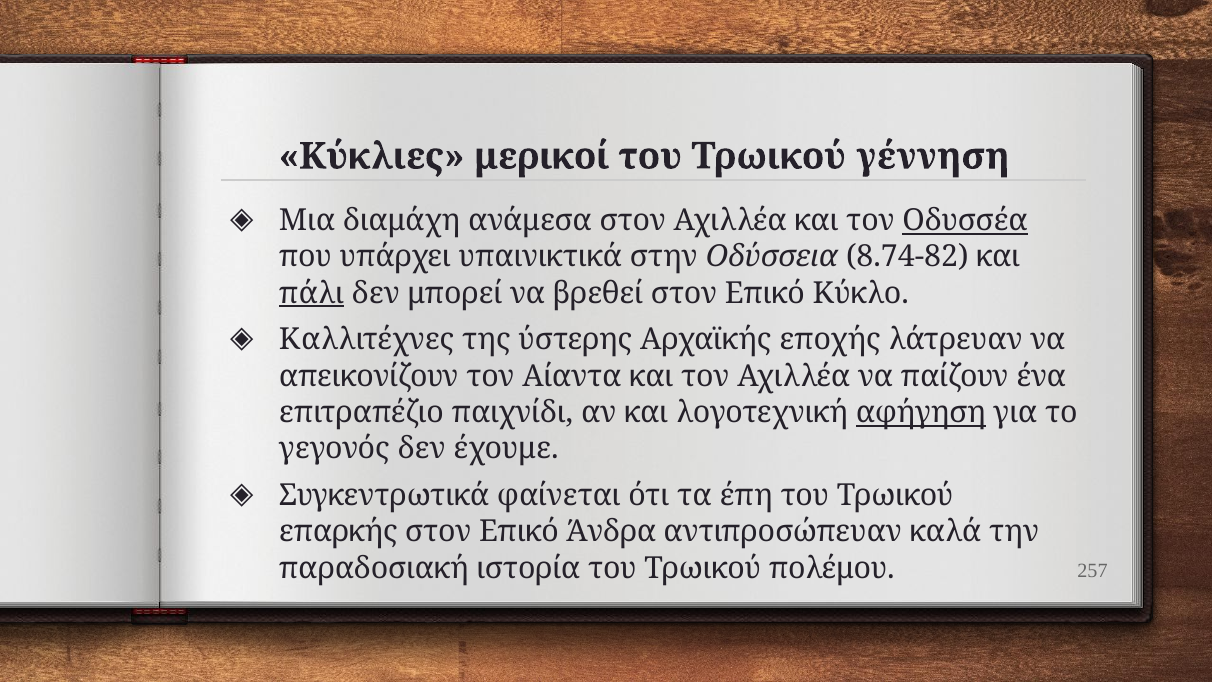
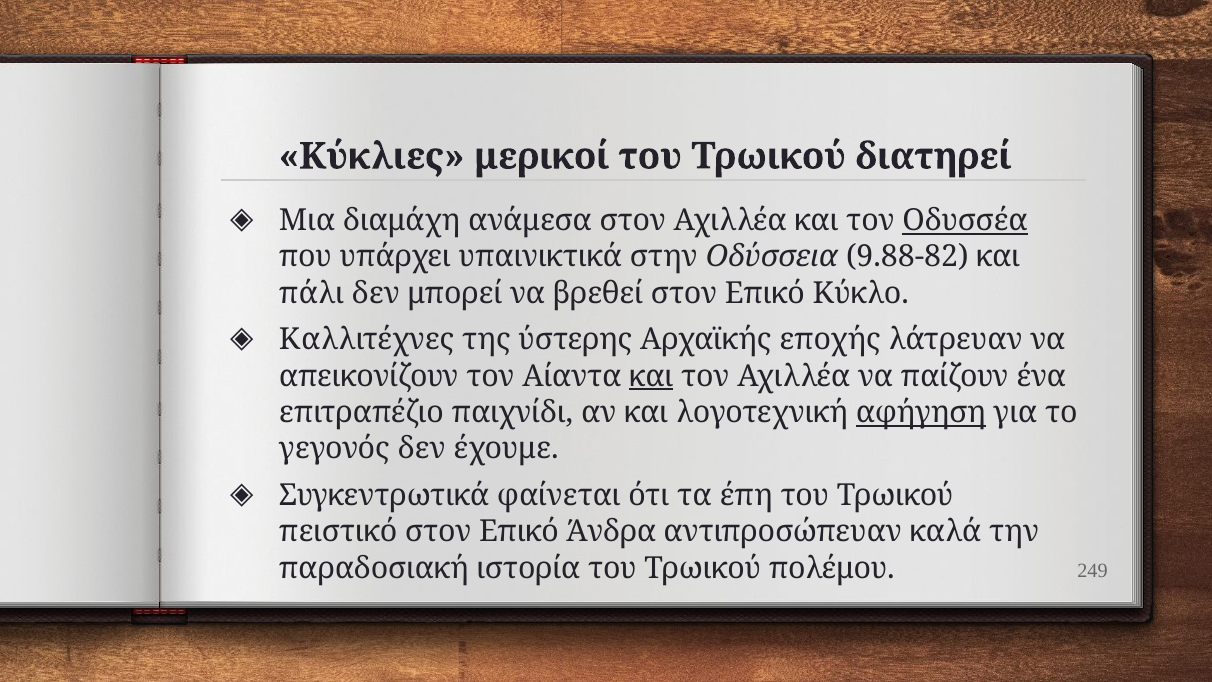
γέννηση: γέννηση -> διατηρεί (933, 156)
8.74-82: 8.74-82 -> 9.88-82 (907, 257)
πάλι underline: present -> none (312, 293)
και underline: none -> present (651, 376)
επαρκής: επαρκής -> πειστικό (338, 532)
257: 257 -> 249 (1092, 571)
